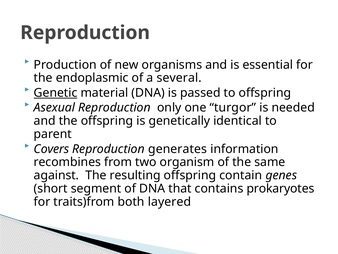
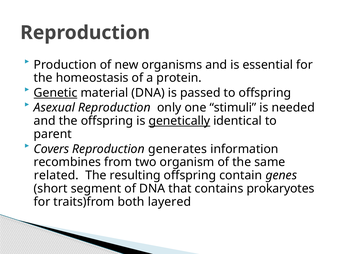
endoplasmic: endoplasmic -> homeostasis (92, 78)
several: several -> protein (179, 78)
turgor: turgor -> stimuli (233, 107)
genetically underline: none -> present (179, 121)
against: against -> related (56, 175)
